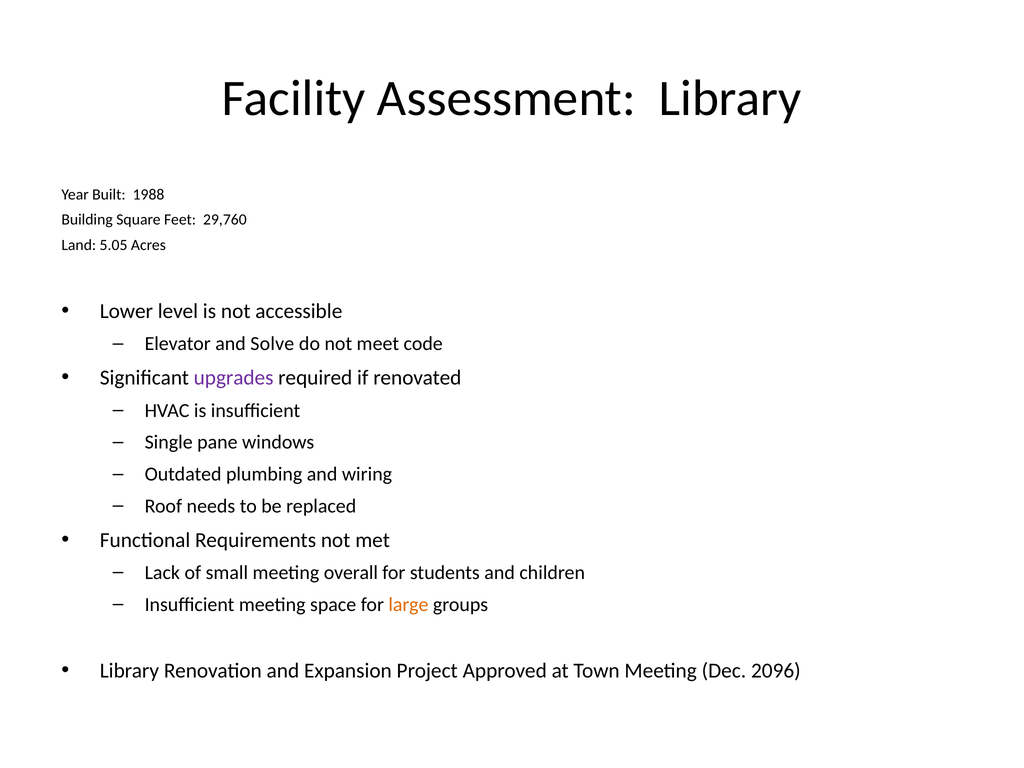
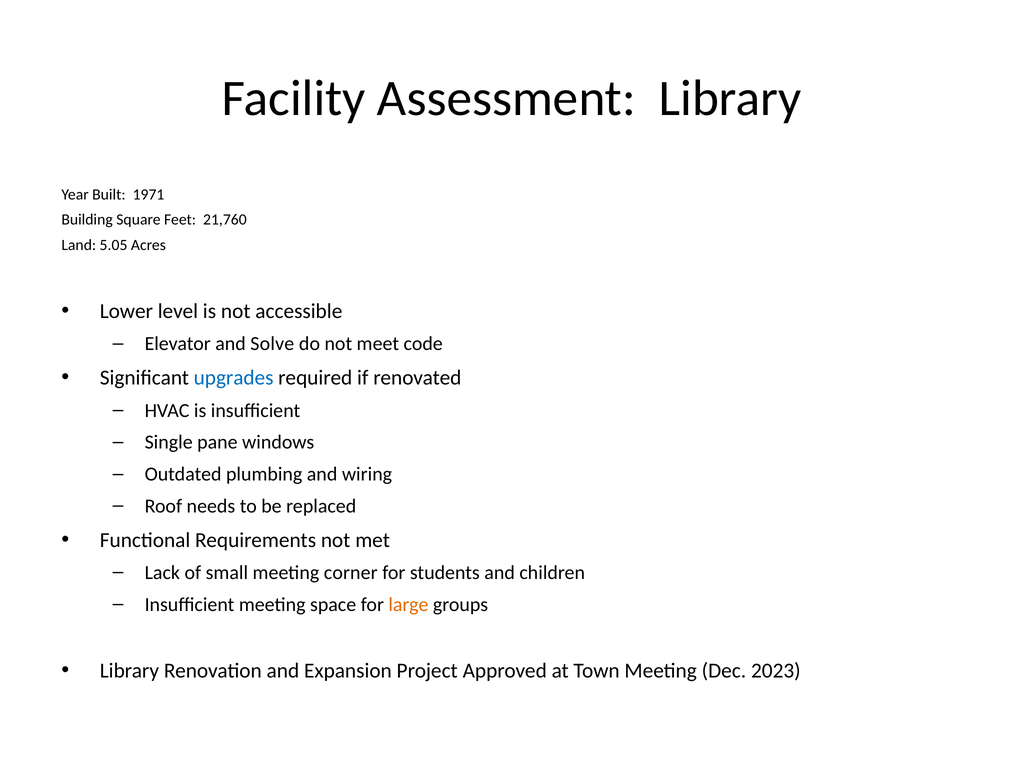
1988: 1988 -> 1971 (149, 195)
29,760: 29,760 -> 21,760 (225, 220)
upgrades colour: purple -> blue (234, 378)
overall: overall -> corner (351, 573)
2096: 2096 -> 2023 (776, 671)
